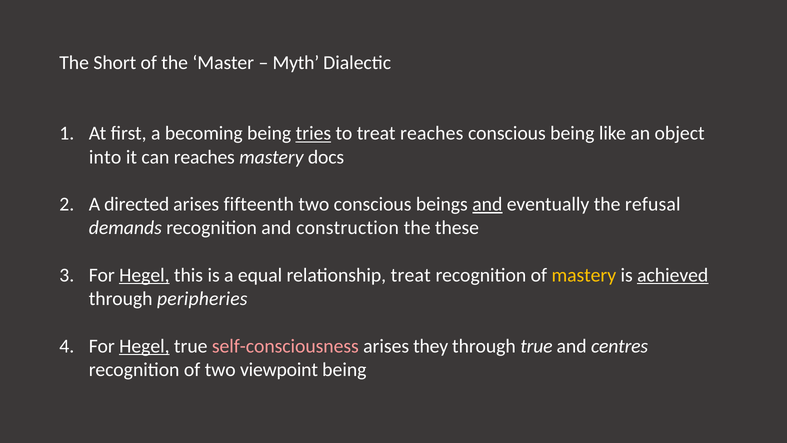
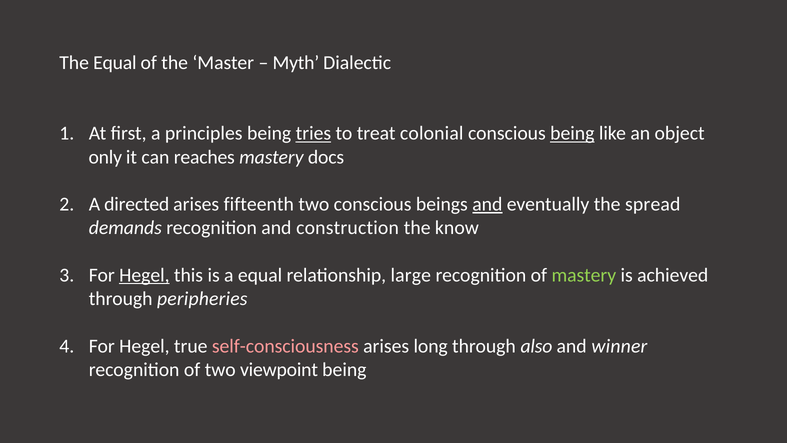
The Short: Short -> Equal (115, 62)
becoming: becoming -> principles (204, 133)
treat reaches: reaches -> colonial (432, 133)
being underline: none -> present (572, 133)
into: into -> only (105, 157)
refusal: refusal -> spread (653, 204)
these: these -> know (457, 228)
relationship treat: treat -> large (411, 275)
mastery colour: yellow -> light green (584, 275)
achieved underline: present -> none (673, 275)
Hegel underline: present -> none (144, 346)
they: they -> long (431, 346)
through true: true -> also (536, 346)
centres: centres -> winner (619, 346)
